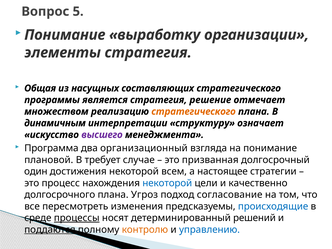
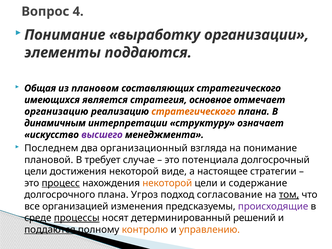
5: 5 -> 4 (78, 11)
элементы стратегия: стратегия -> поддаются (148, 53)
насущных: насущных -> плановом (95, 88)
программы: программы -> имеющихся (52, 100)
решение: решение -> основное (210, 100)
множеством: множеством -> организацию (56, 112)
Программа: Программа -> Последнем (51, 148)
призванная: призванная -> потенциала (210, 160)
один: один -> цели (36, 171)
всем: всем -> виде (174, 171)
процесс underline: none -> present (61, 183)
некоторой colour: blue -> orange (167, 183)
качественно: качественно -> содержание (258, 183)
том underline: none -> present (289, 195)
пересмотреть: пересмотреть -> организацией (75, 206)
происходящие colour: blue -> purple (273, 206)
управлению colour: blue -> orange (209, 230)
